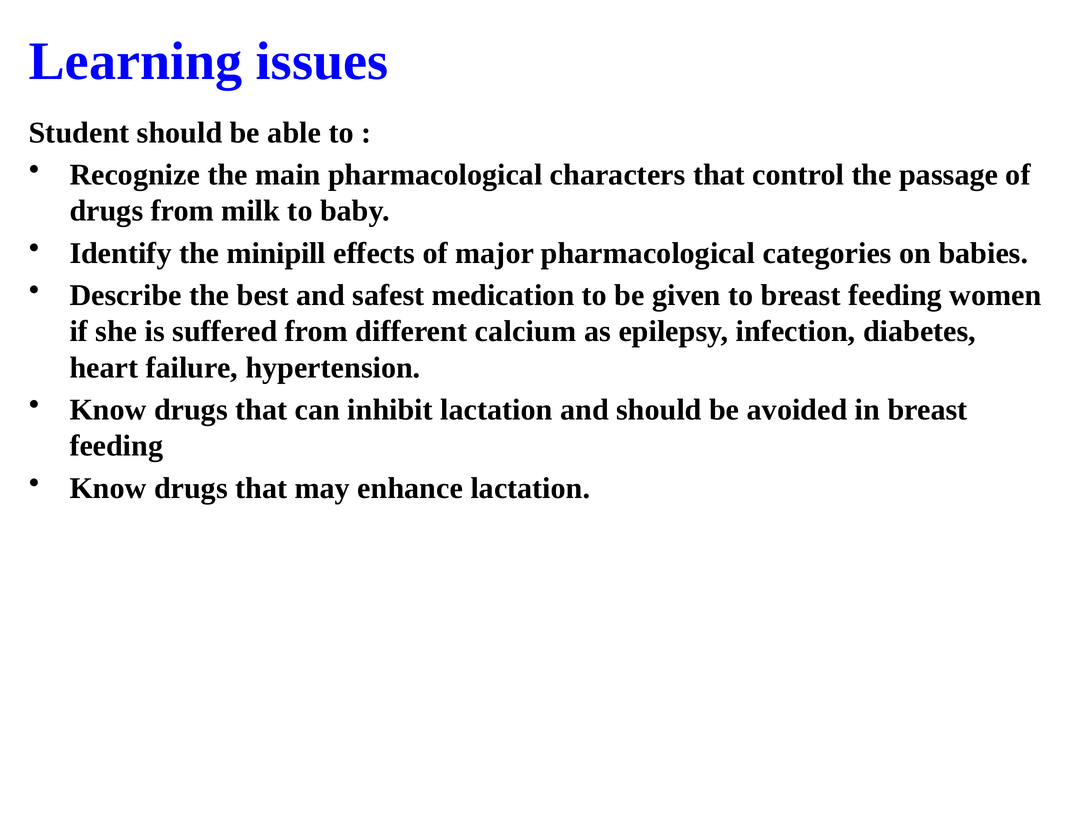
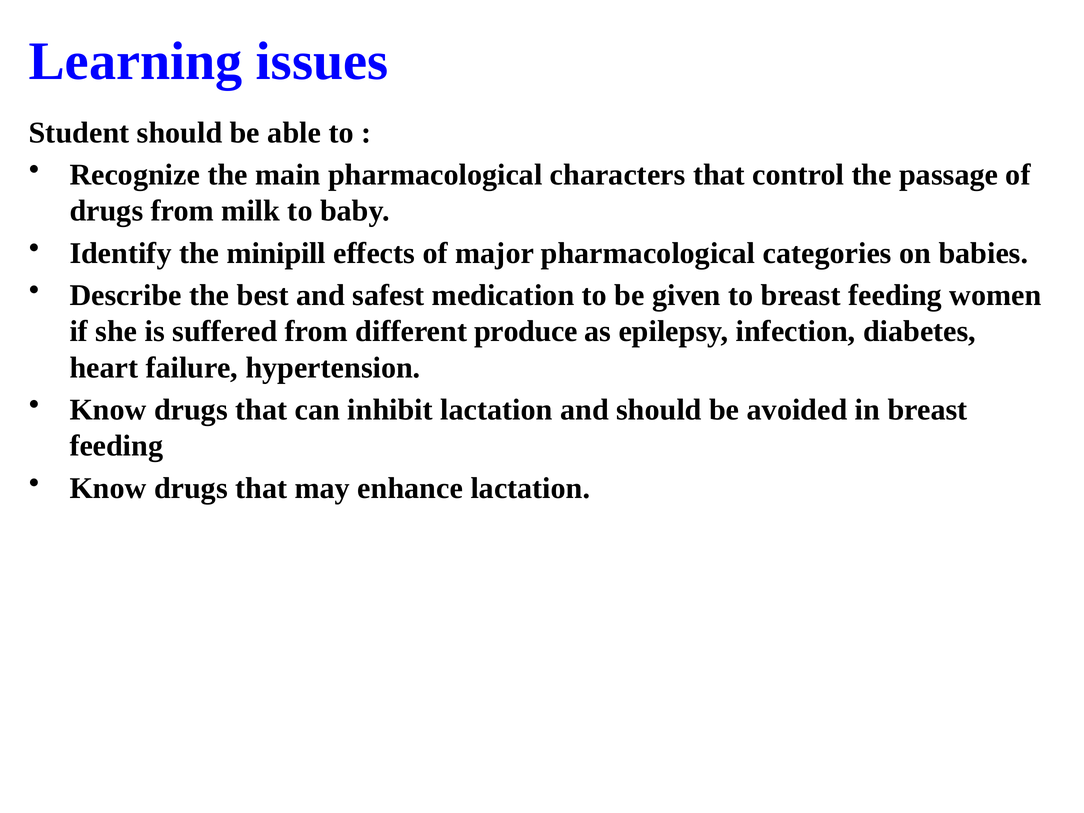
calcium: calcium -> produce (526, 331)
